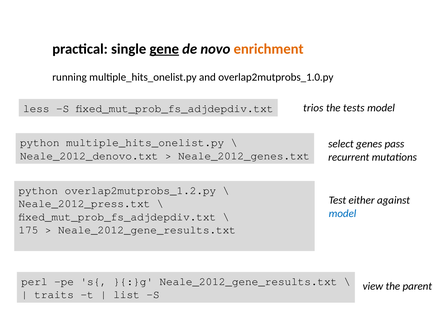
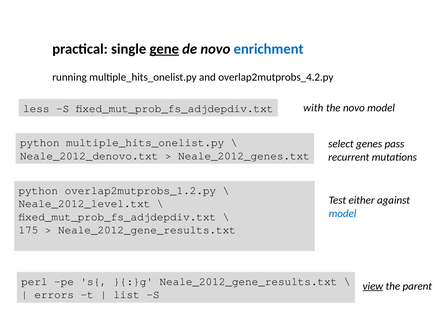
enrichment colour: orange -> blue (269, 49)
overlap2mutprobs_1.0.py: overlap2mutprobs_1.0.py -> overlap2mutprobs_4.2.py (276, 77)
trios: trios -> with (313, 108)
the tests: tests -> novo (354, 108)
Neale_2012_press.txt: Neale_2012_press.txt -> Neale_2012_level.txt (84, 204)
view underline: none -> present (373, 286)
traits: traits -> errors (54, 295)
